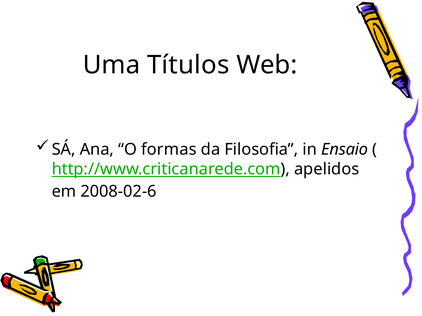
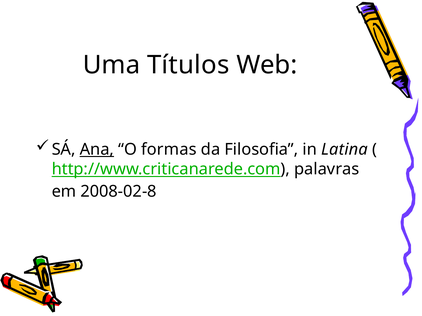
Ana underline: none -> present (97, 150)
Ensaio: Ensaio -> Latina (344, 150)
apelidos: apelidos -> palavras (327, 169)
2008-02-6: 2008-02-6 -> 2008-02-8 (119, 192)
